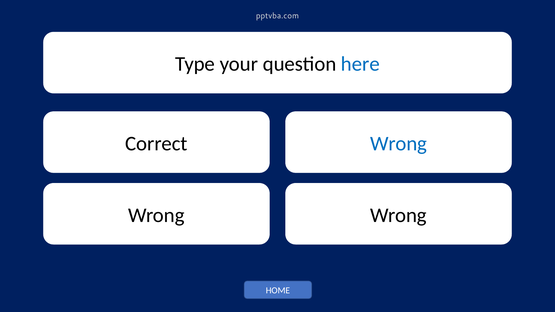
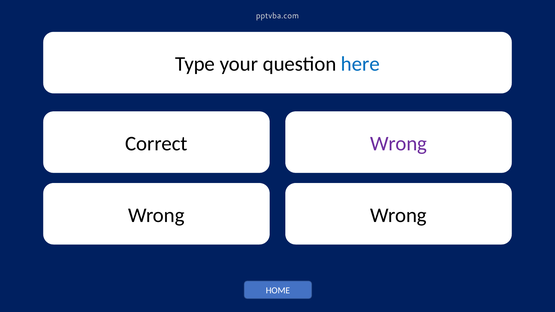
Wrong colour: blue -> purple (399, 144)
